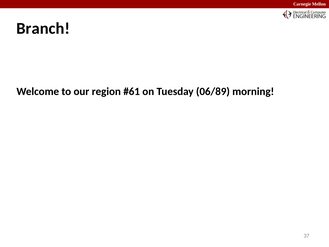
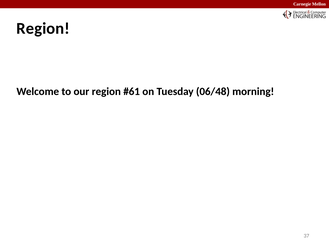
Branch: Branch -> Region (43, 28)
06/89: 06/89 -> 06/48 (213, 91)
